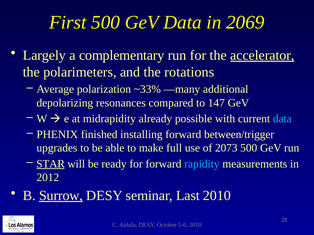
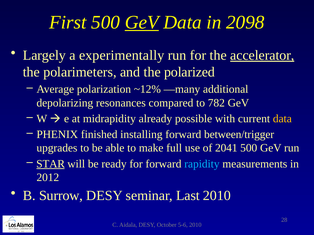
GeV underline: none -> present (142, 22)
2069: 2069 -> 2098 (245, 22)
complementary: complementary -> experimentally (122, 55)
rotations: rotations -> polarized (189, 72)
~33%: ~33% -> ~12% (147, 89)
147: 147 -> 782 (216, 103)
data colour: light blue -> yellow (282, 119)
2073: 2073 -> 2041 (226, 148)
Surrow underline: present -> none (61, 196)
